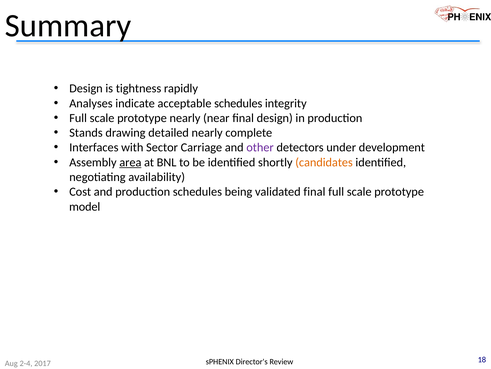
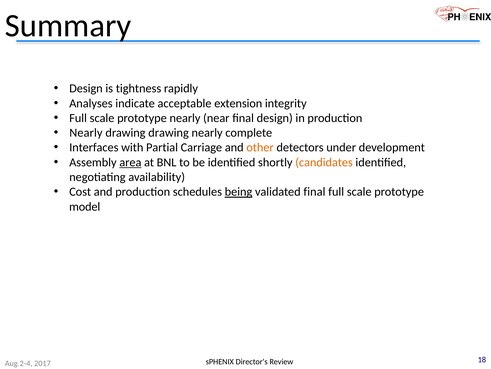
acceptable schedules: schedules -> extension (238, 103)
Stands: Stands -> Nearly (86, 133)
drawing detailed: detailed -> drawing (169, 133)
Sector: Sector -> Partial (162, 147)
other colour: purple -> orange (260, 147)
being underline: none -> present (239, 191)
